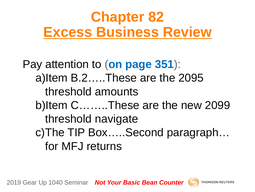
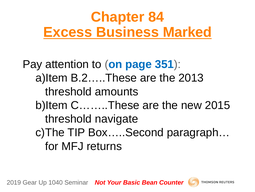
82: 82 -> 84 (156, 17)
Review: Review -> Marked (187, 32)
2095: 2095 -> 2013 (191, 78)
2099: 2099 -> 2015 (218, 105)
